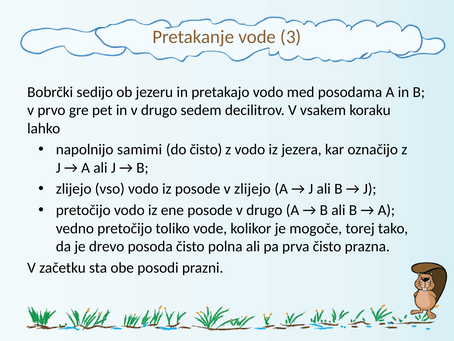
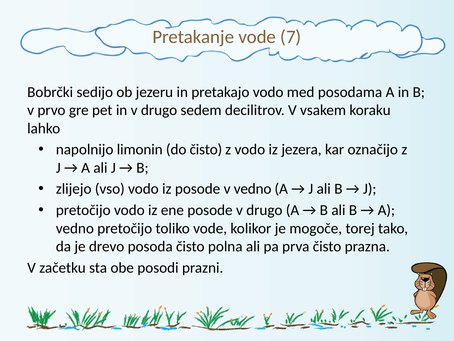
3: 3 -> 7 (291, 37)
samimi: samimi -> limonin (140, 149)
v zlijejo: zlijejo -> vedno (253, 189)
